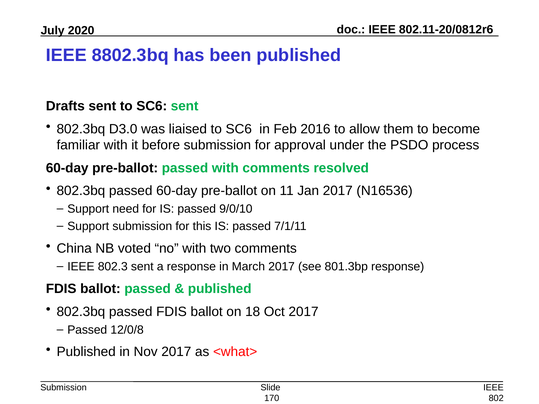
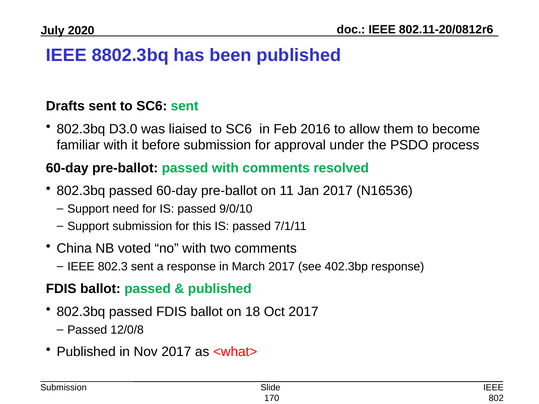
801.3bp: 801.3bp -> 402.3bp (346, 267)
